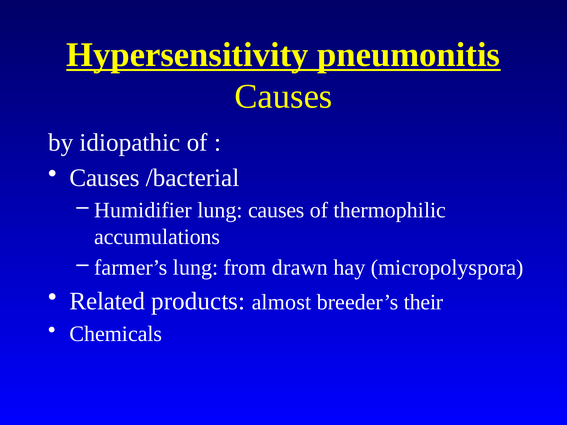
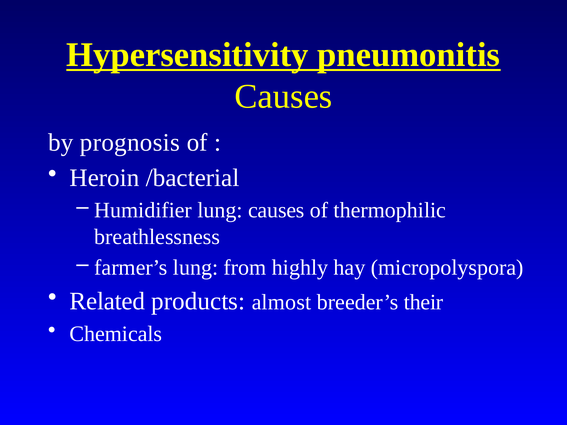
idiopathic: idiopathic -> prognosis (130, 143)
Causes: Causes -> Heroin (104, 178)
accumulations: accumulations -> breathlessness (157, 237)
drawn: drawn -> highly (300, 268)
